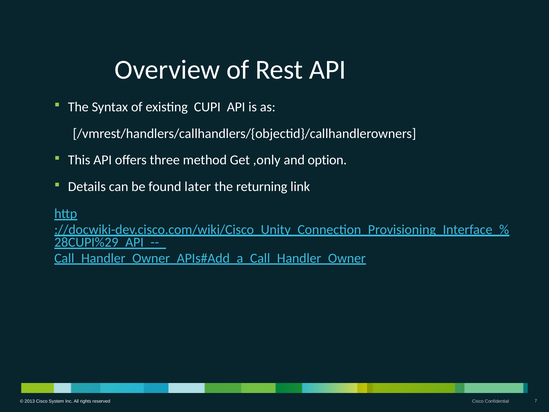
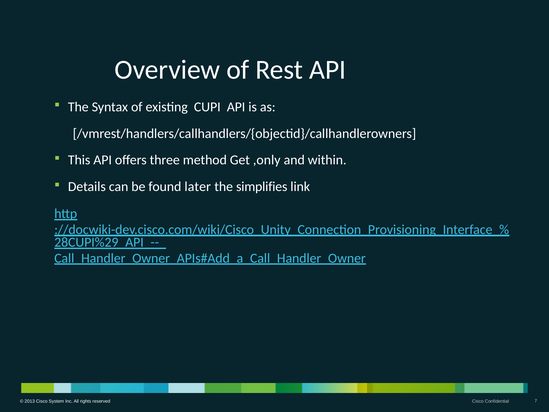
option: option -> within (327, 160)
returning: returning -> simplifies (262, 187)
